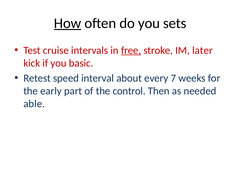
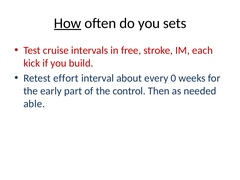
free underline: present -> none (131, 50)
later: later -> each (202, 50)
basic: basic -> build (81, 63)
speed: speed -> effort (66, 78)
7: 7 -> 0 (173, 78)
